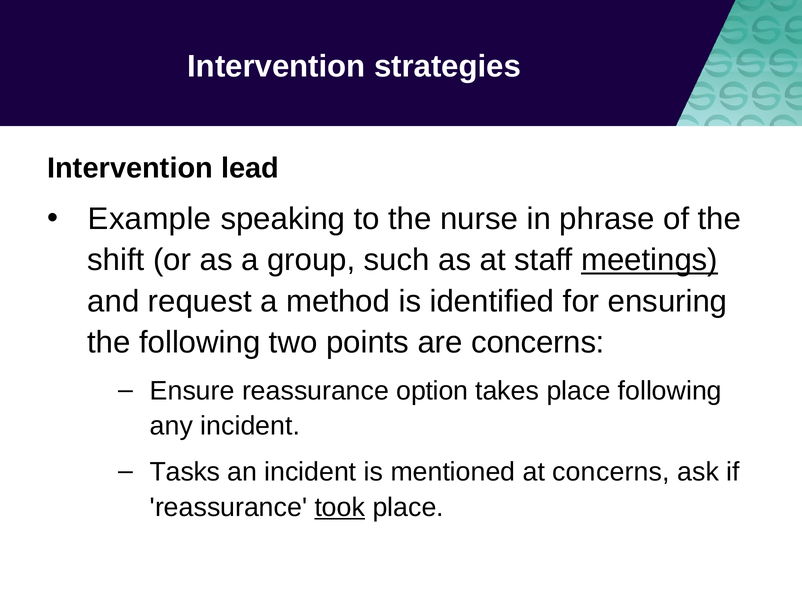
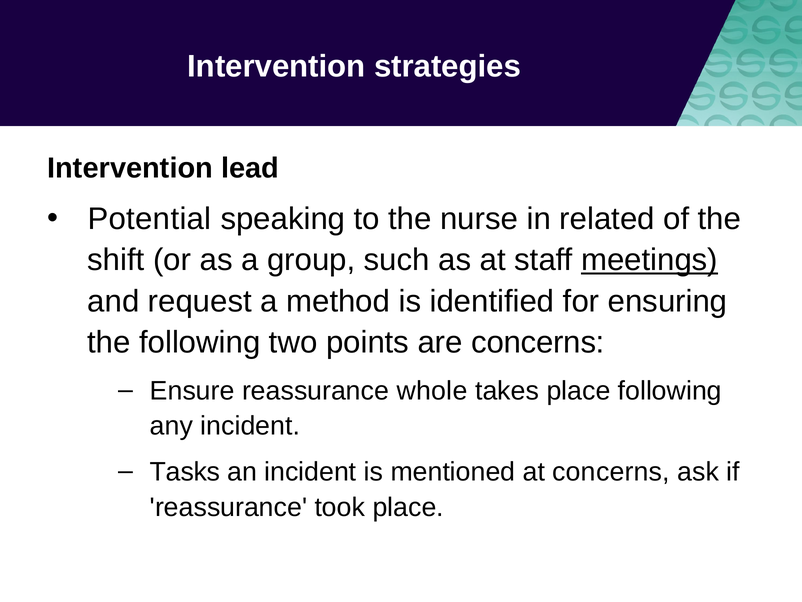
Example: Example -> Potential (150, 219)
phrase: phrase -> related (607, 219)
option: option -> whole (432, 391)
took underline: present -> none (340, 507)
